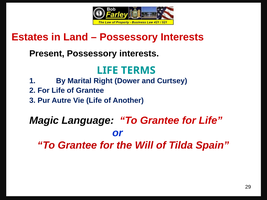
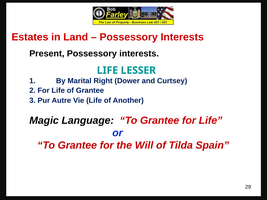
TERMS: TERMS -> LESSER (138, 70)
